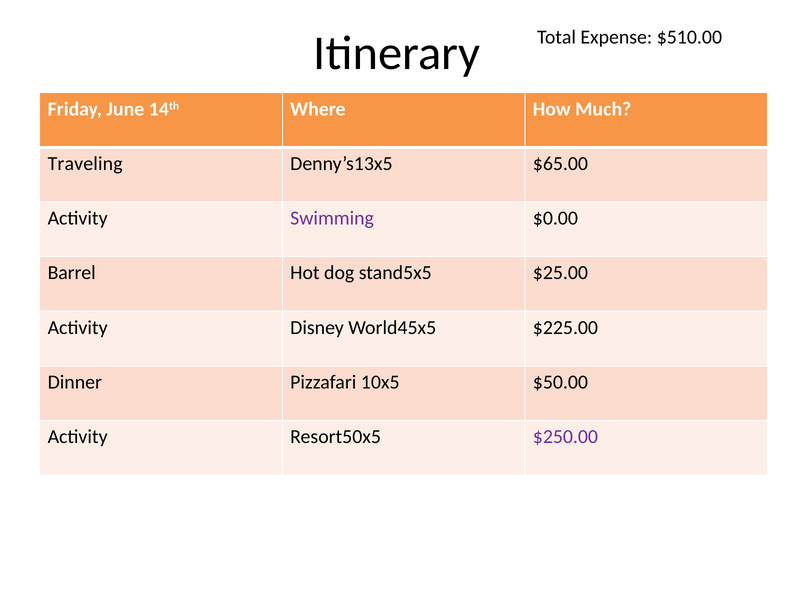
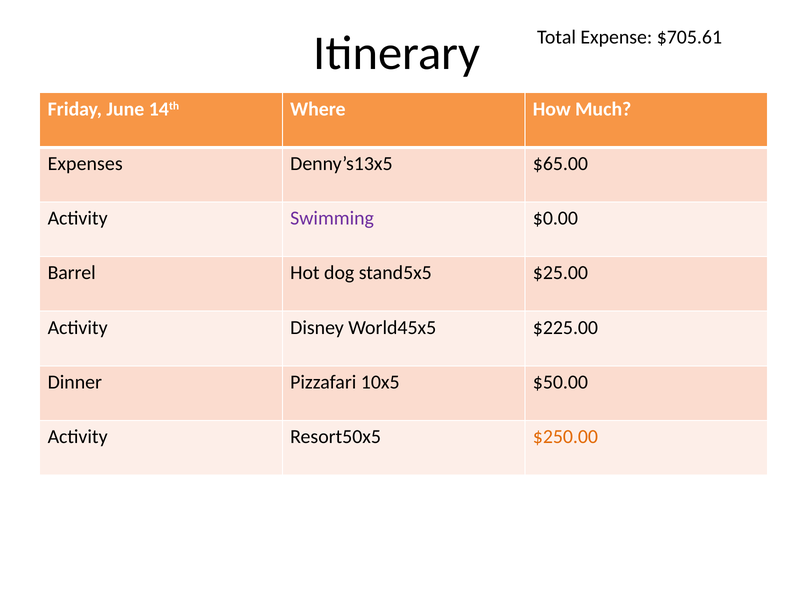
$510.00: $510.00 -> $705.61 (689, 37)
Traveling: Traveling -> Expenses (85, 164)
$250.00 colour: purple -> orange (565, 436)
